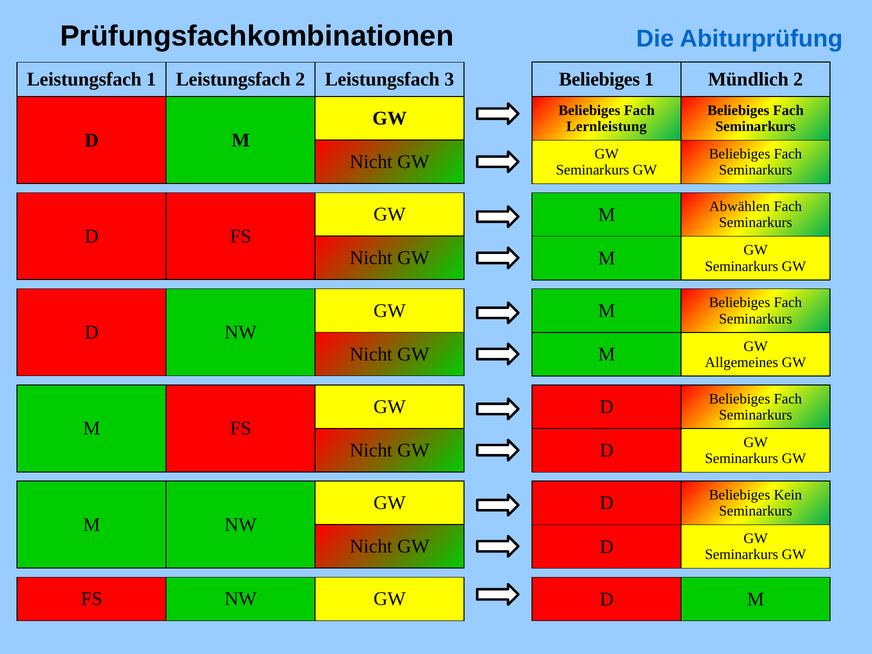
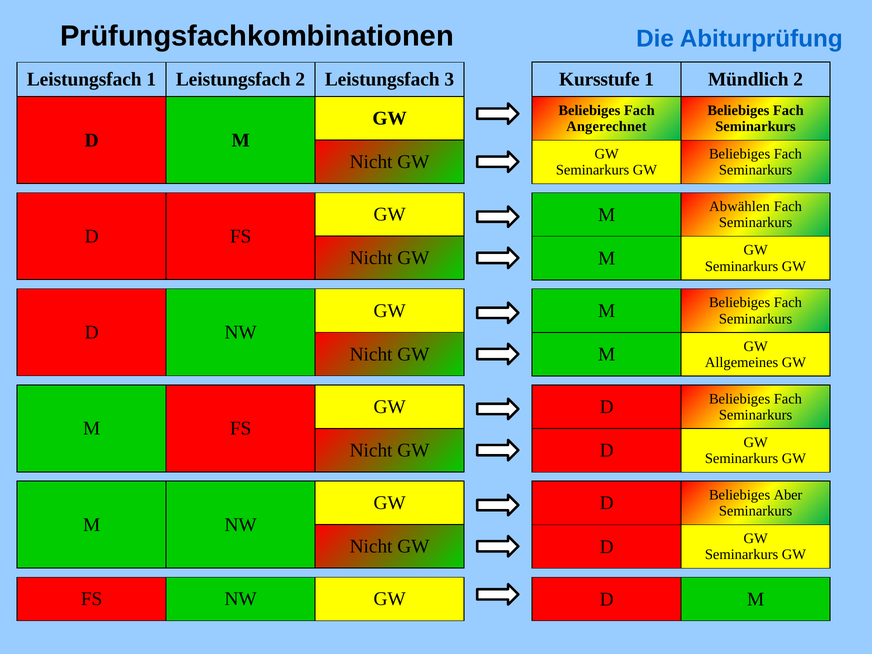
3 Beliebiges: Beliebiges -> Kursstufe (599, 80)
Lernleistung: Lernleistung -> Angerechnet (606, 126)
Kein: Kein -> Aber (788, 495)
